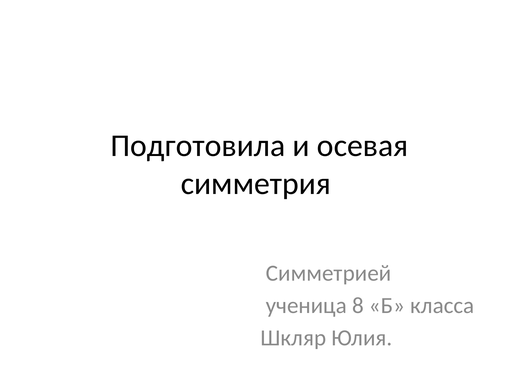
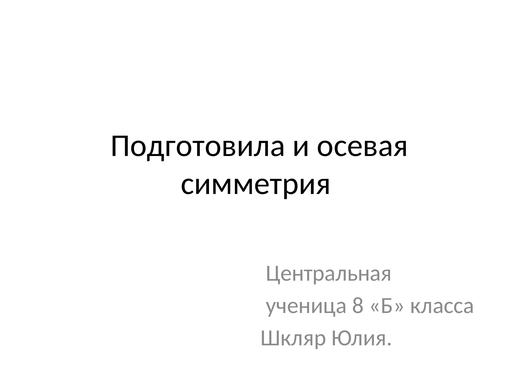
Симметрией: Симметрией -> Центральная (329, 274)
